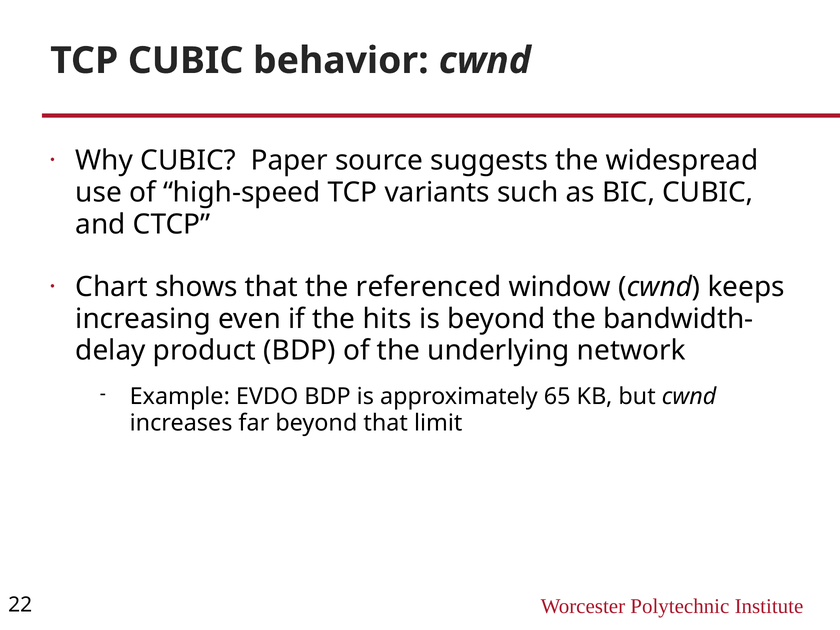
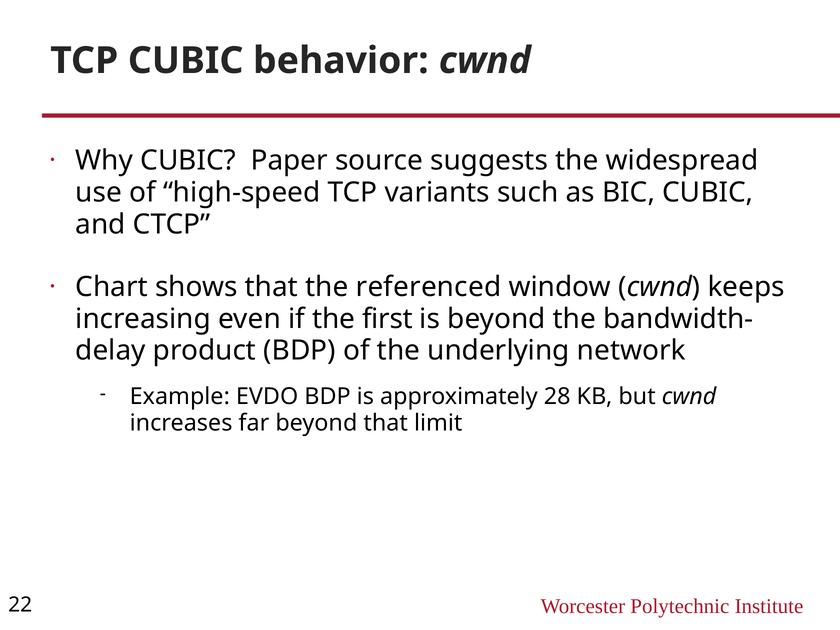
hits: hits -> first (387, 319)
65: 65 -> 28 (557, 397)
